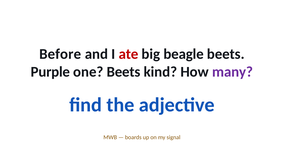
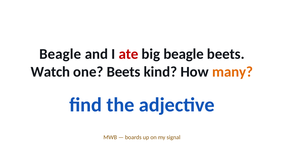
Before: Before -> Beagle (60, 54)
Purple: Purple -> Watch (50, 72)
many colour: purple -> orange (233, 72)
